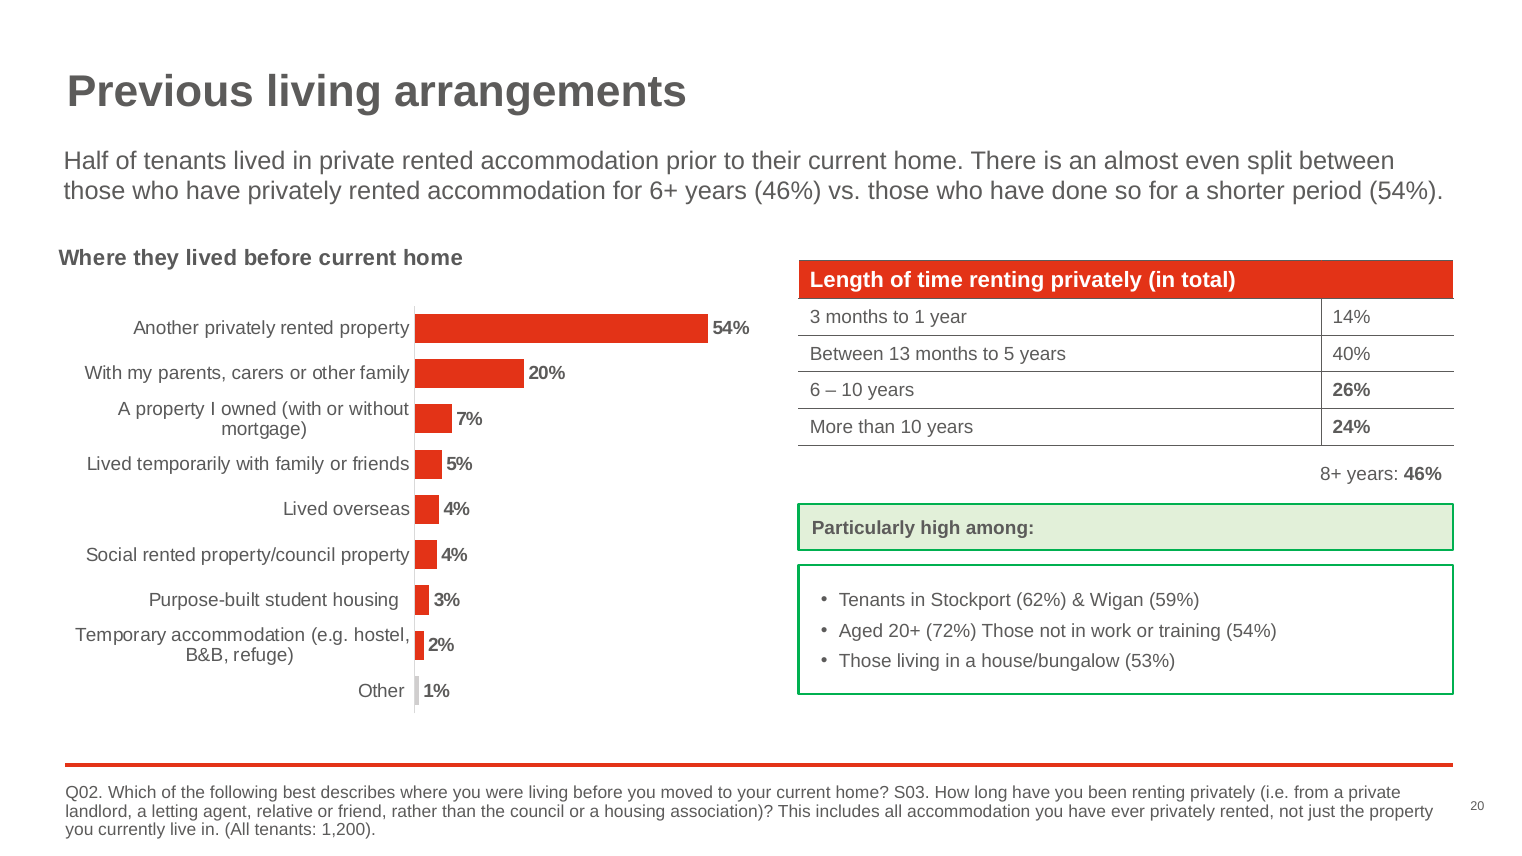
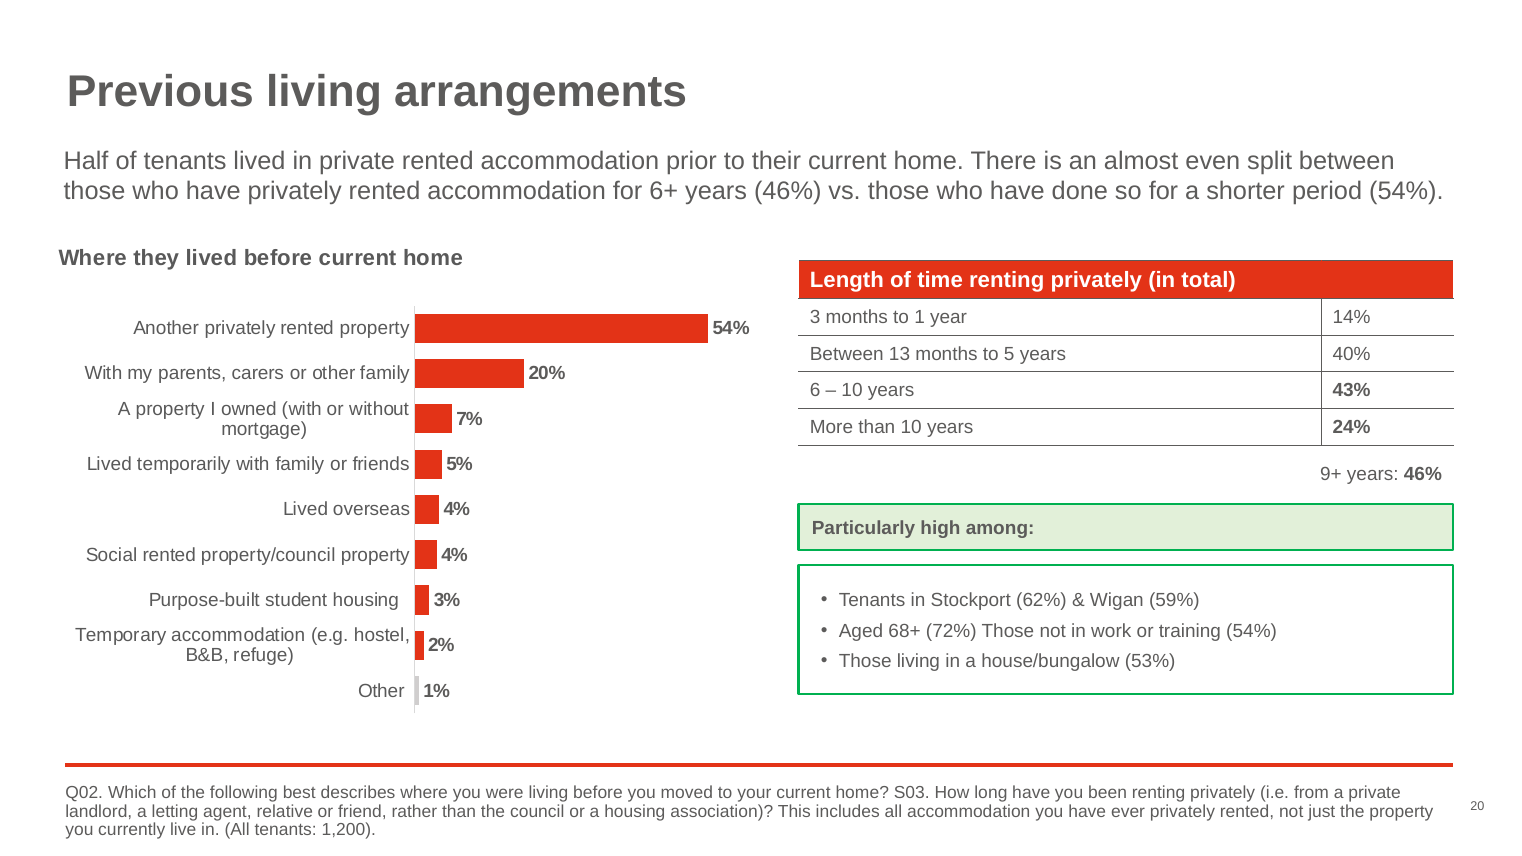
26%: 26% -> 43% (1352, 391)
8+: 8+ -> 9+ (1331, 474)
20+: 20+ -> 68+ (905, 631)
